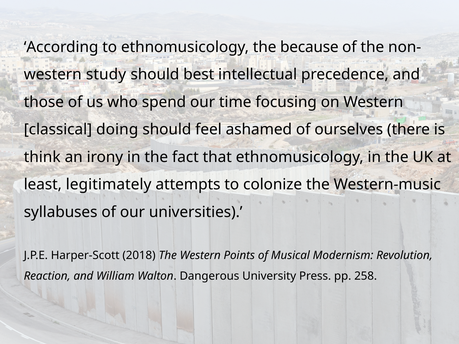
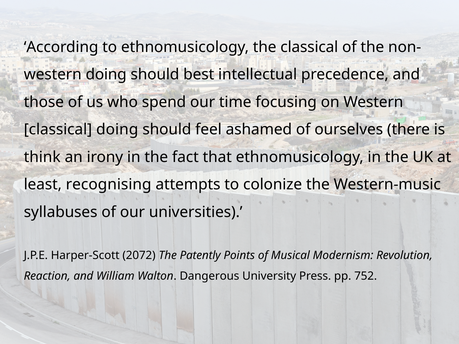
the because: because -> classical (309, 47)
western study: study -> doing (106, 75)
legitimately: legitimately -> recognising (109, 185)
2018: 2018 -> 2072 (139, 256)
The Western: Western -> Patently (200, 256)
258: 258 -> 752 (366, 276)
